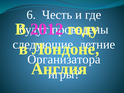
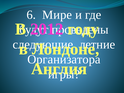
Честь: Честь -> Мире (57, 15)
